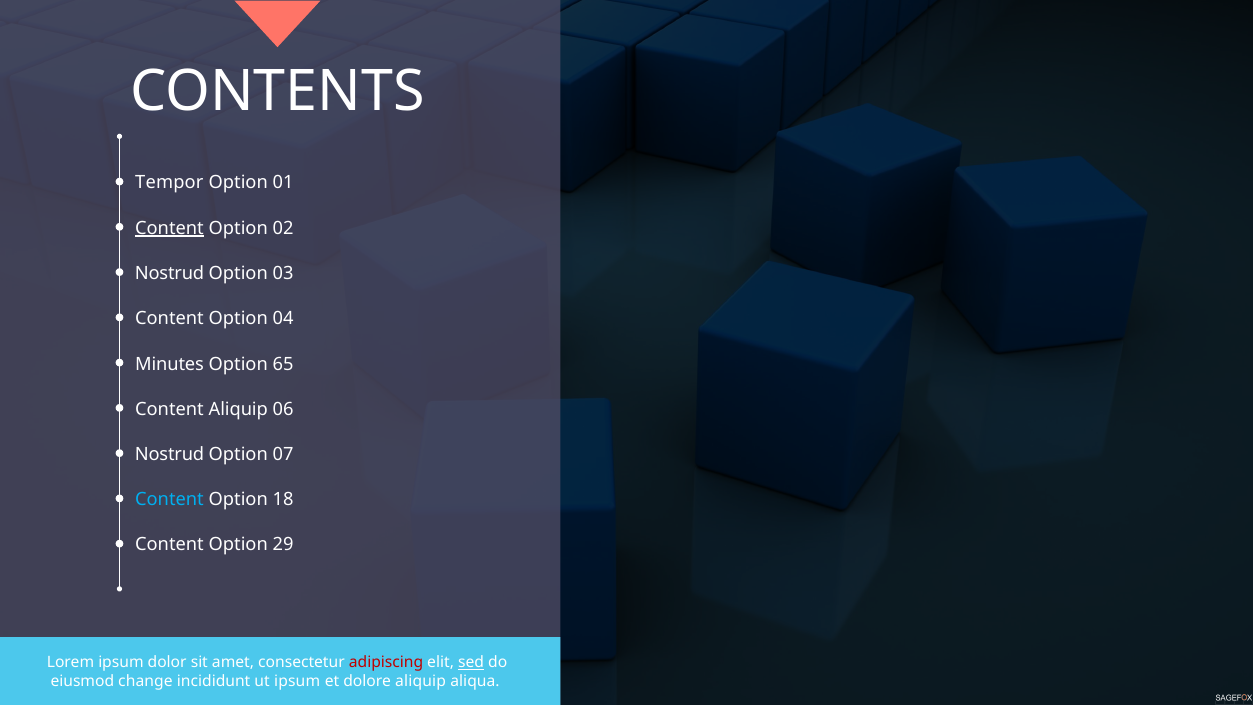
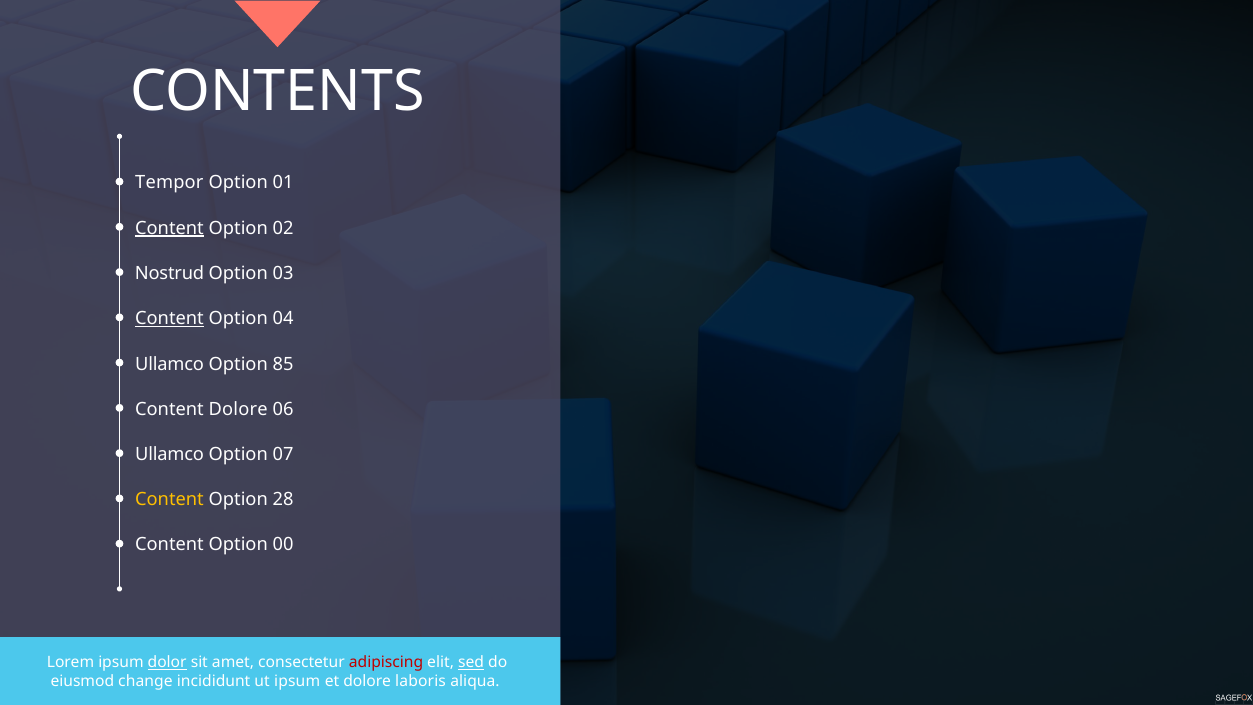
Content underline: none -> present (169, 319)
Minutes: Minutes -> Ullamco (170, 364)
65: 65 -> 85 (283, 364)
Content Aliquip: Aliquip -> Dolore (238, 409)
Nostrud: Nostrud -> Ullamco (170, 454)
Content colour: light blue -> yellow (169, 500)
18: 18 -> 28 (283, 500)
29: 29 -> 00 (283, 545)
dolor underline: none -> present (167, 662)
dolore aliquip: aliquip -> laboris (421, 681)
